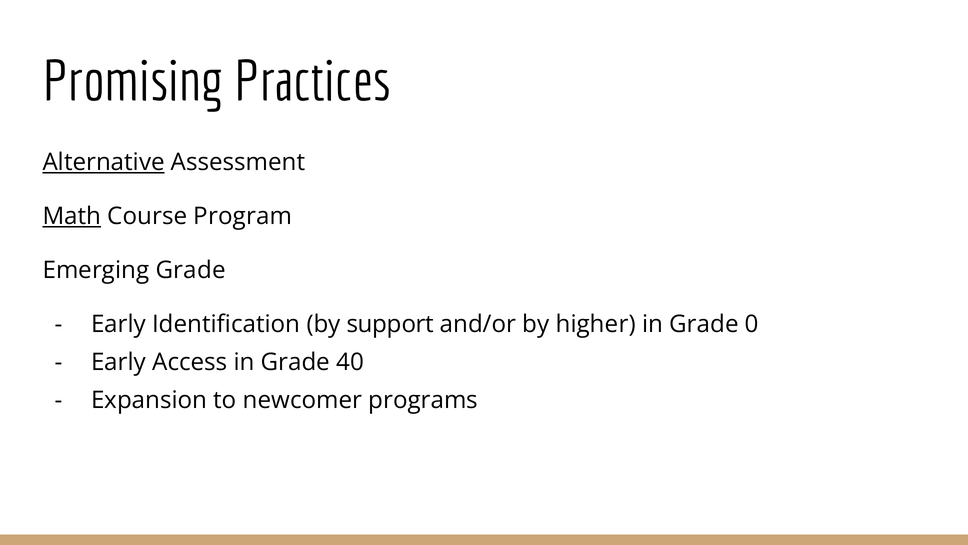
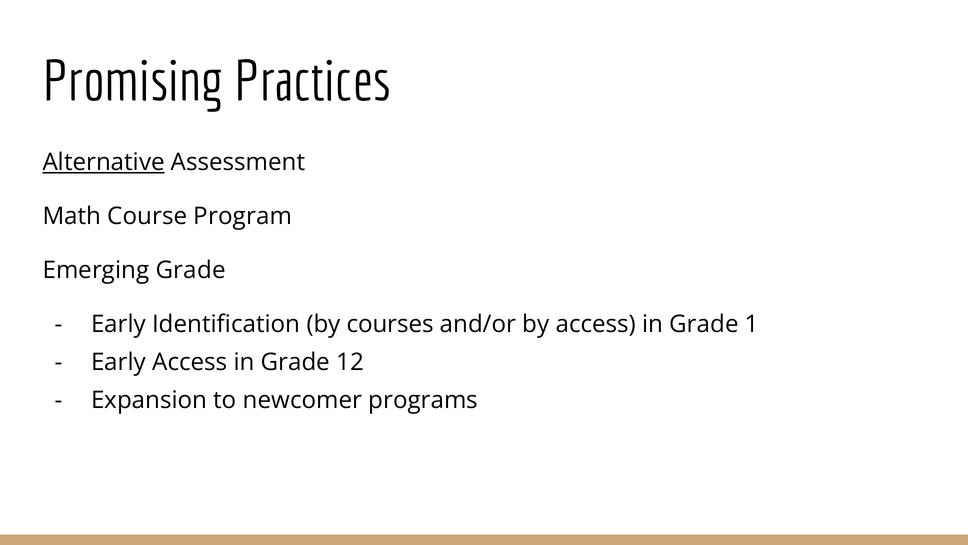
Math underline: present -> none (72, 216)
support: support -> courses (390, 324)
by higher: higher -> access (596, 324)
0: 0 -> 1 (752, 324)
40: 40 -> 12 (350, 362)
